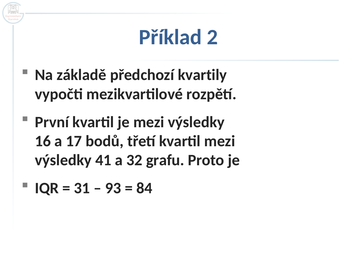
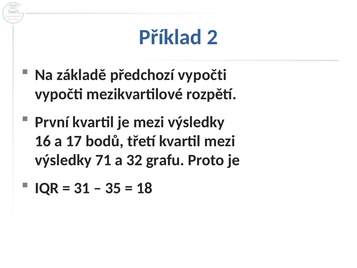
předchozí kvartily: kvartily -> vypočti (202, 75)
41: 41 -> 71 (103, 160)
93: 93 -> 35 (113, 188)
84: 84 -> 18 (144, 188)
